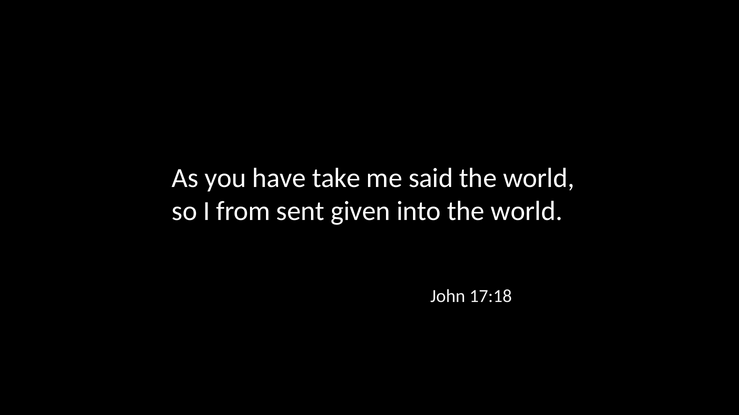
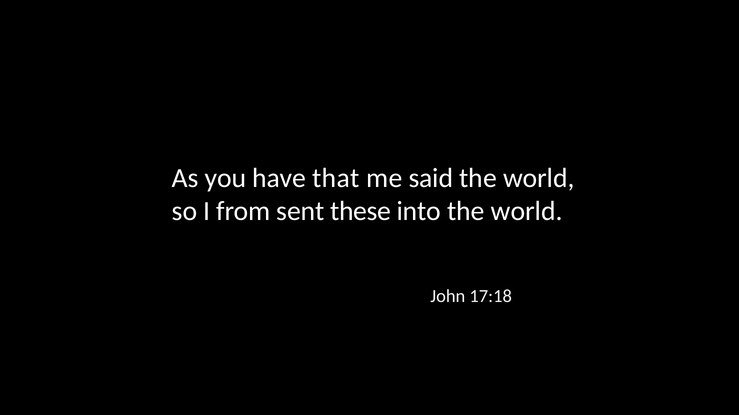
take: take -> that (336, 178)
given: given -> these (361, 212)
